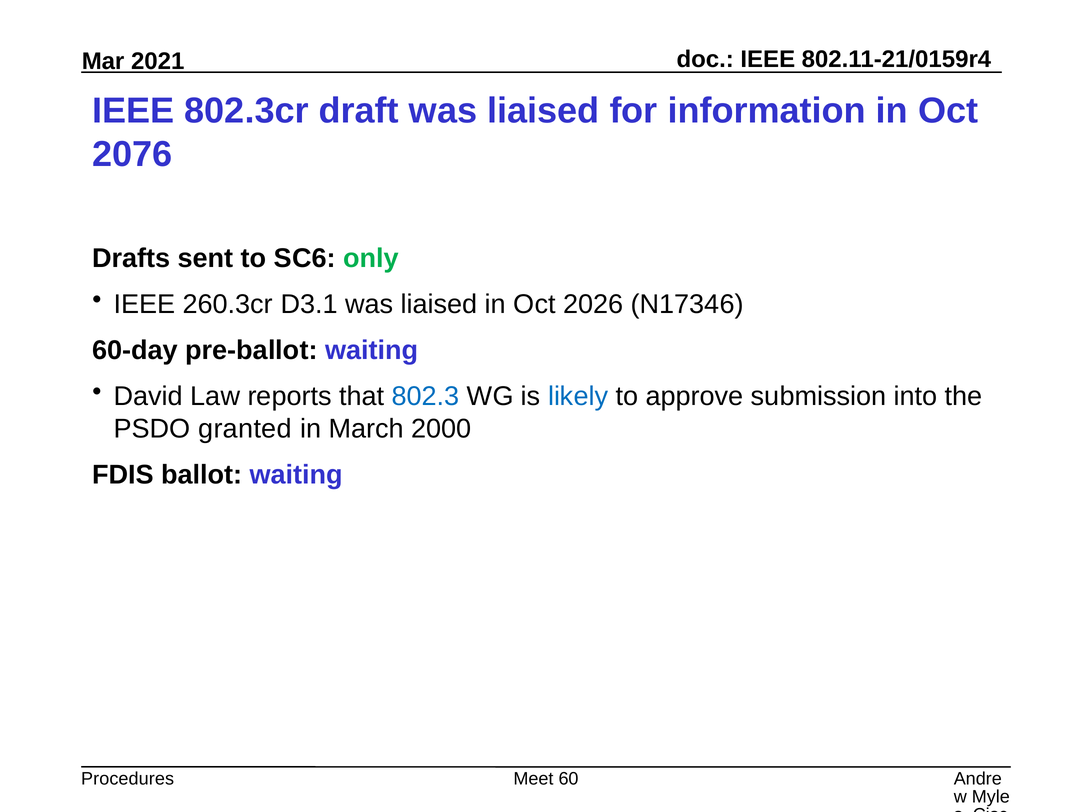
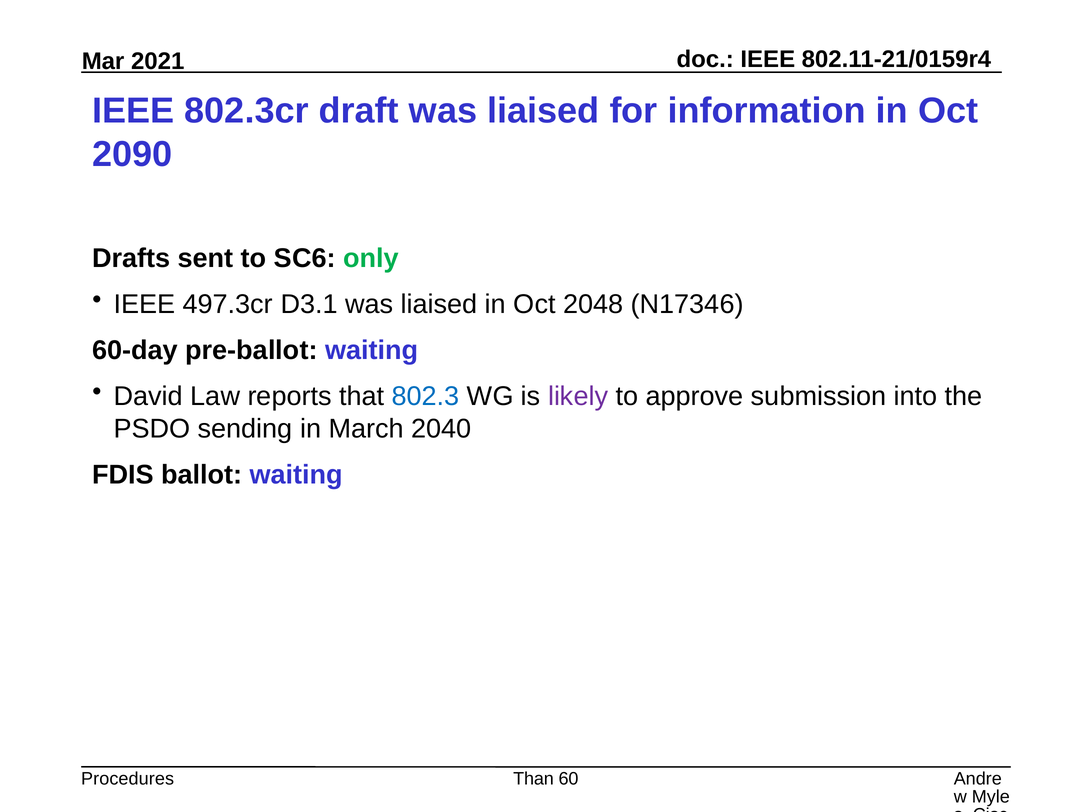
2076: 2076 -> 2090 (132, 154)
260.3cr: 260.3cr -> 497.3cr (228, 304)
2026: 2026 -> 2048 (593, 304)
likely colour: blue -> purple (578, 396)
granted: granted -> sending (245, 429)
2000: 2000 -> 2040 (441, 429)
Meet: Meet -> Than (534, 779)
